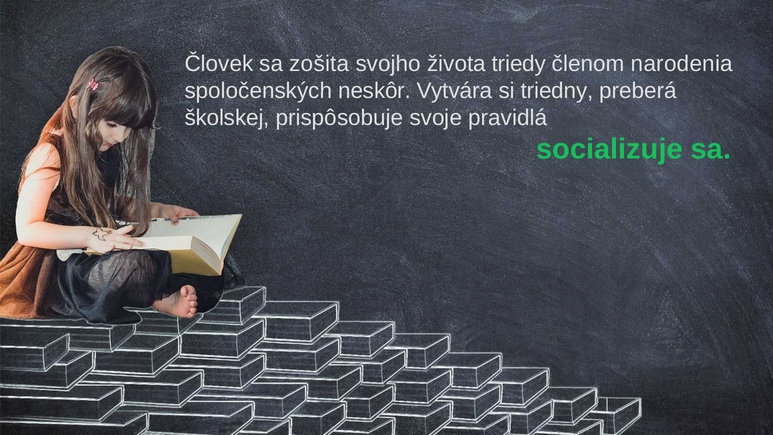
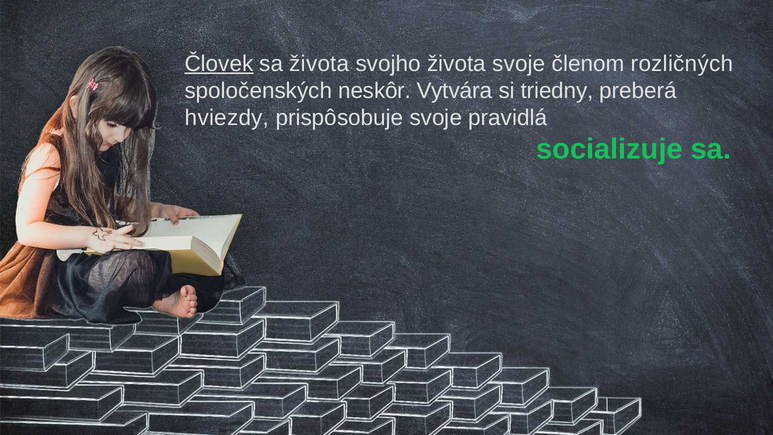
Človek underline: none -> present (219, 64)
sa zošita: zošita -> života (319, 64)
života triedy: triedy -> svoje (519, 64)
narodenia: narodenia -> rozličných (682, 64)
školskej: školskej -> hviezdy (227, 118)
